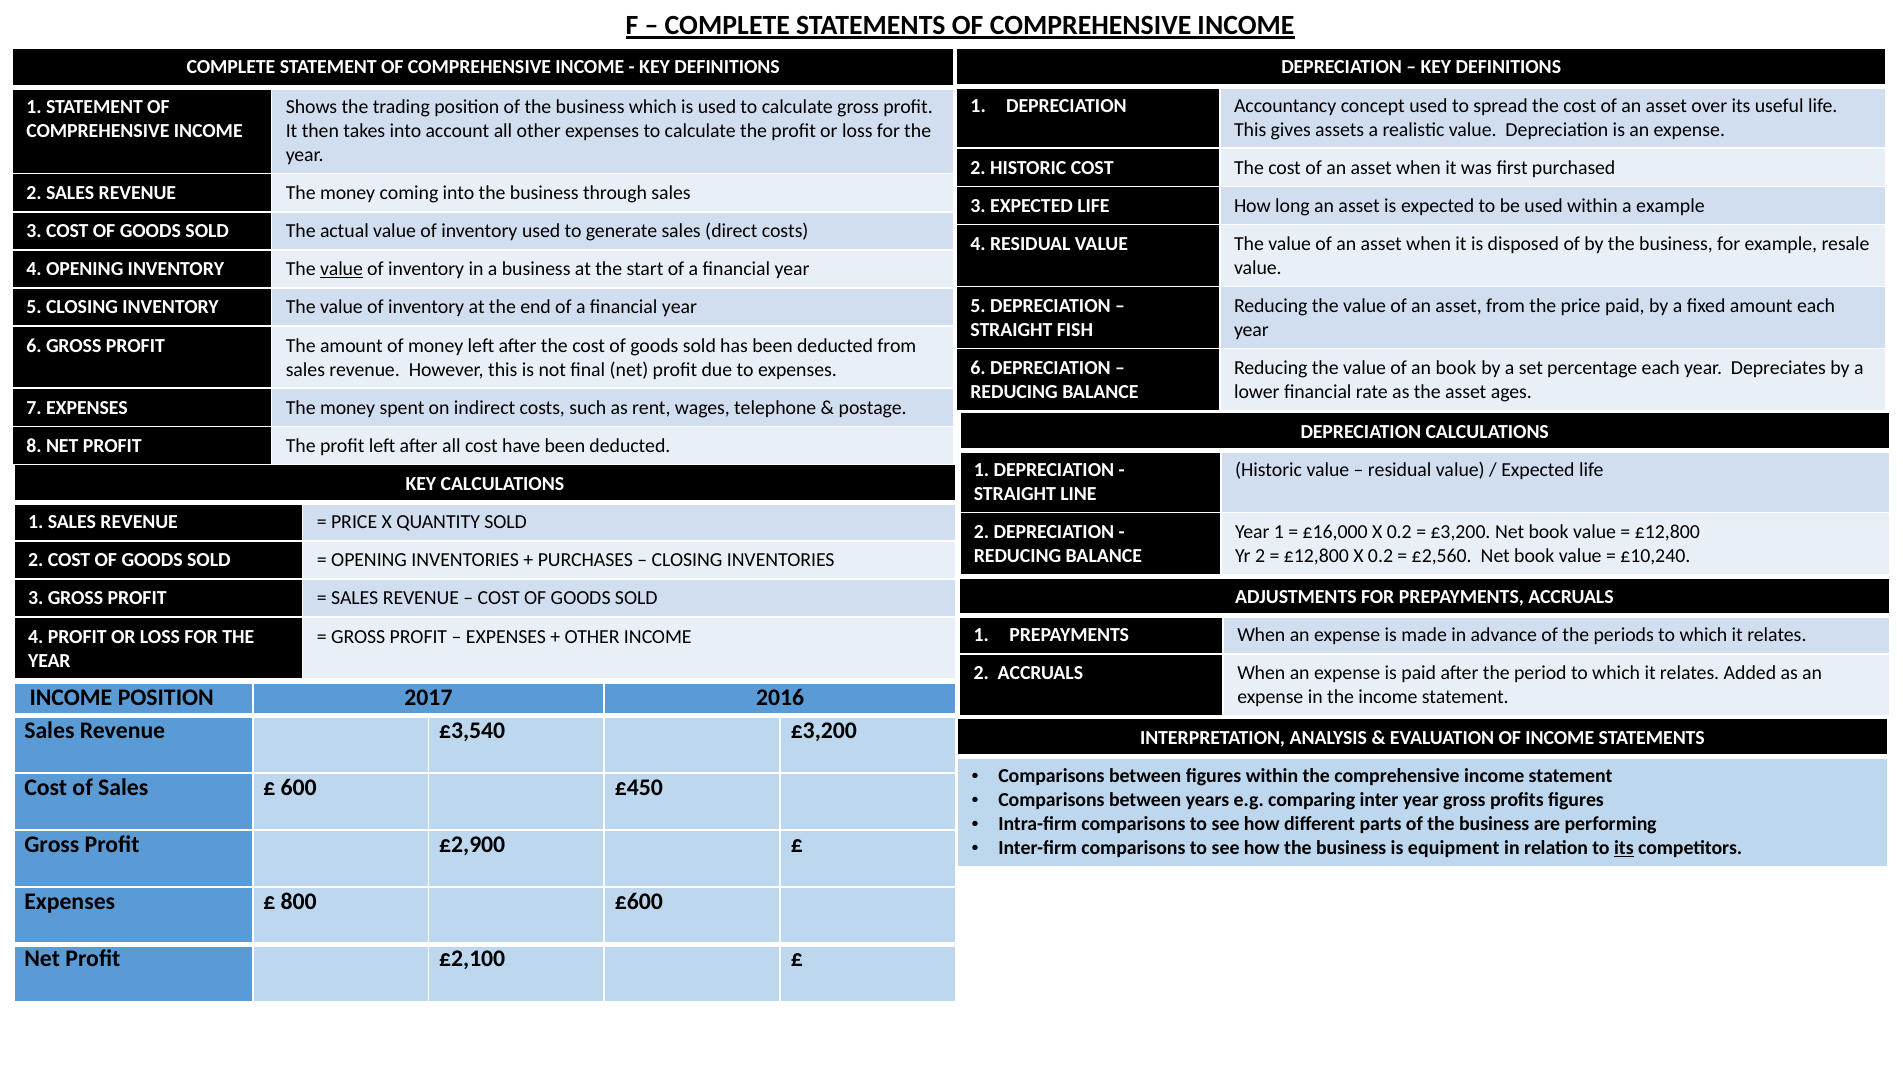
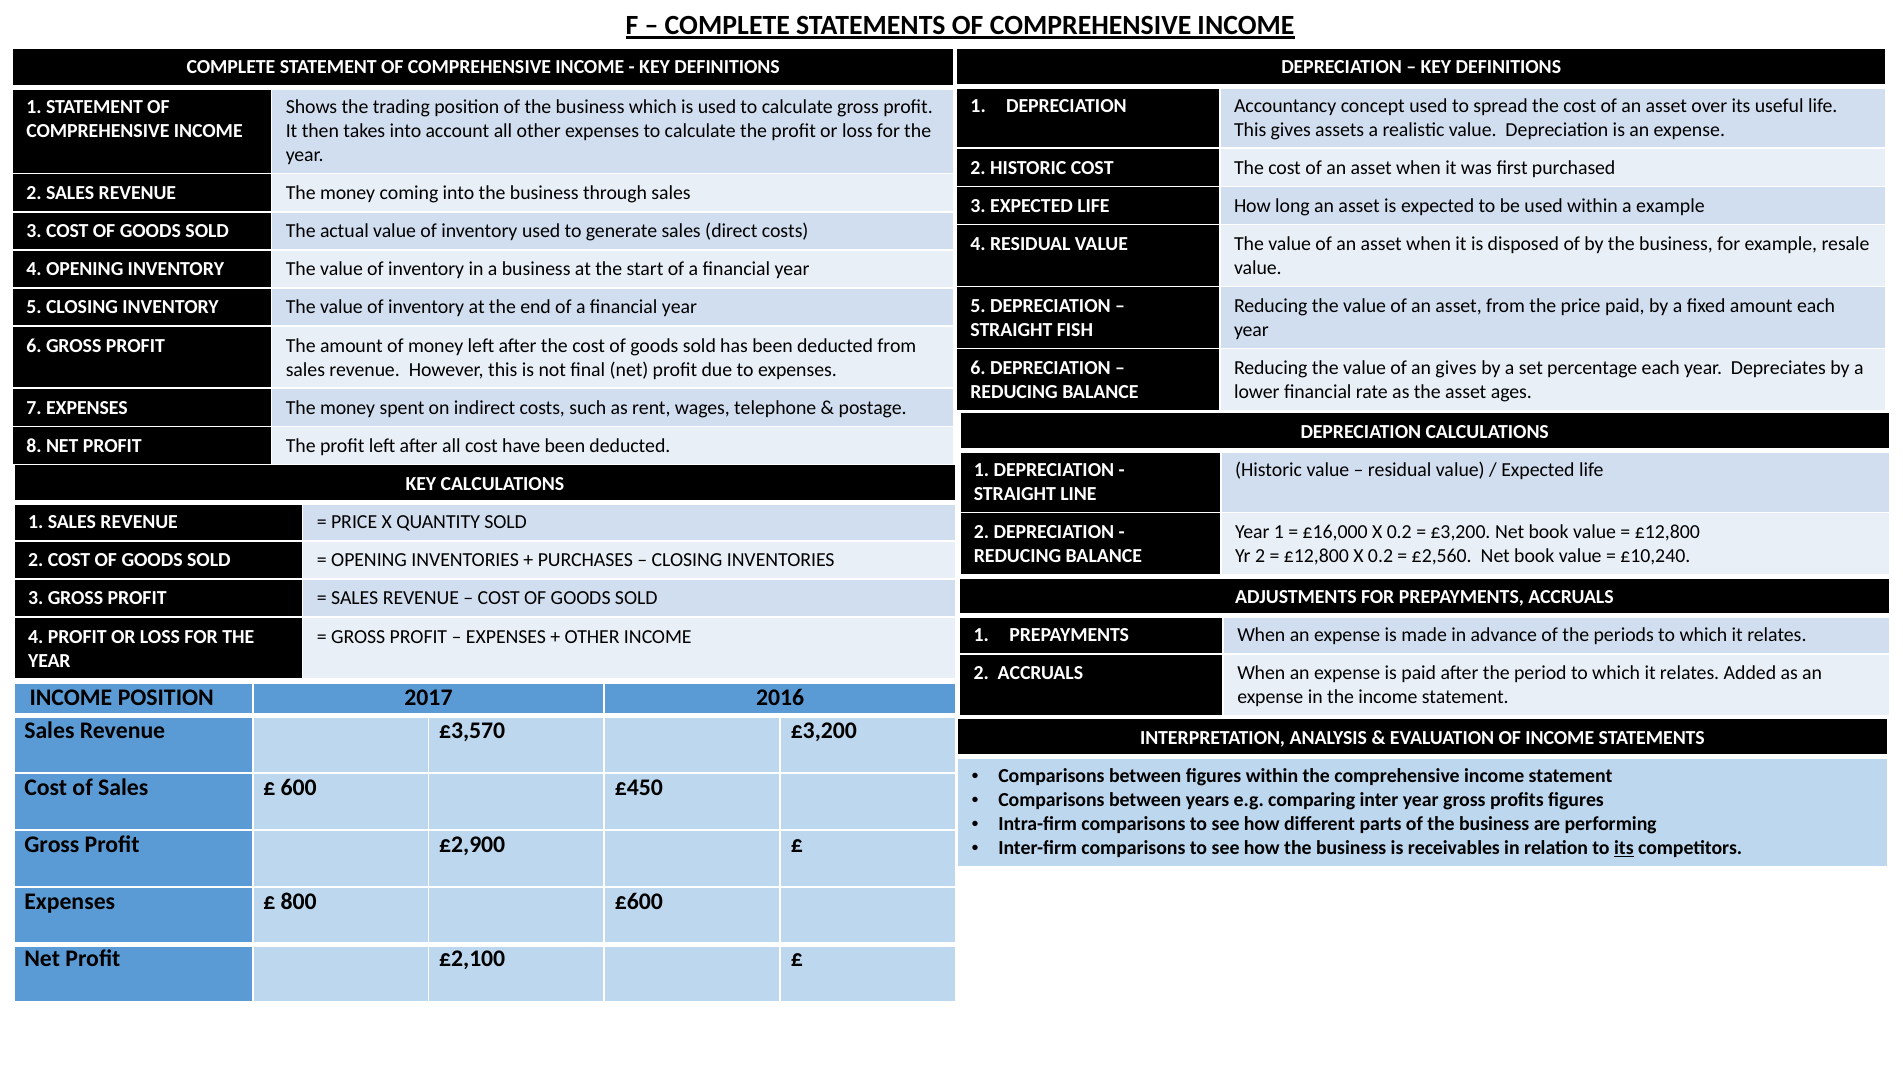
value underline: present -> none (341, 269)
an book: book -> gives (1456, 368)
£3,540: £3,540 -> £3,570 (472, 730)
equipment: equipment -> receivables (1454, 848)
